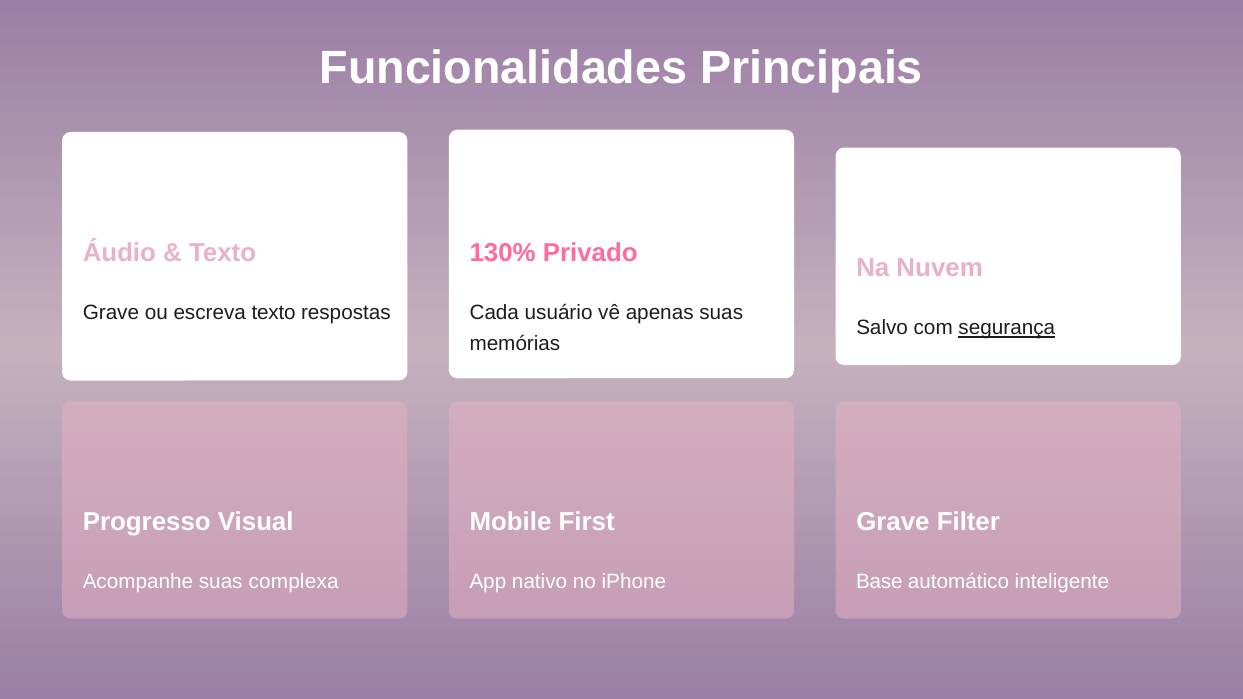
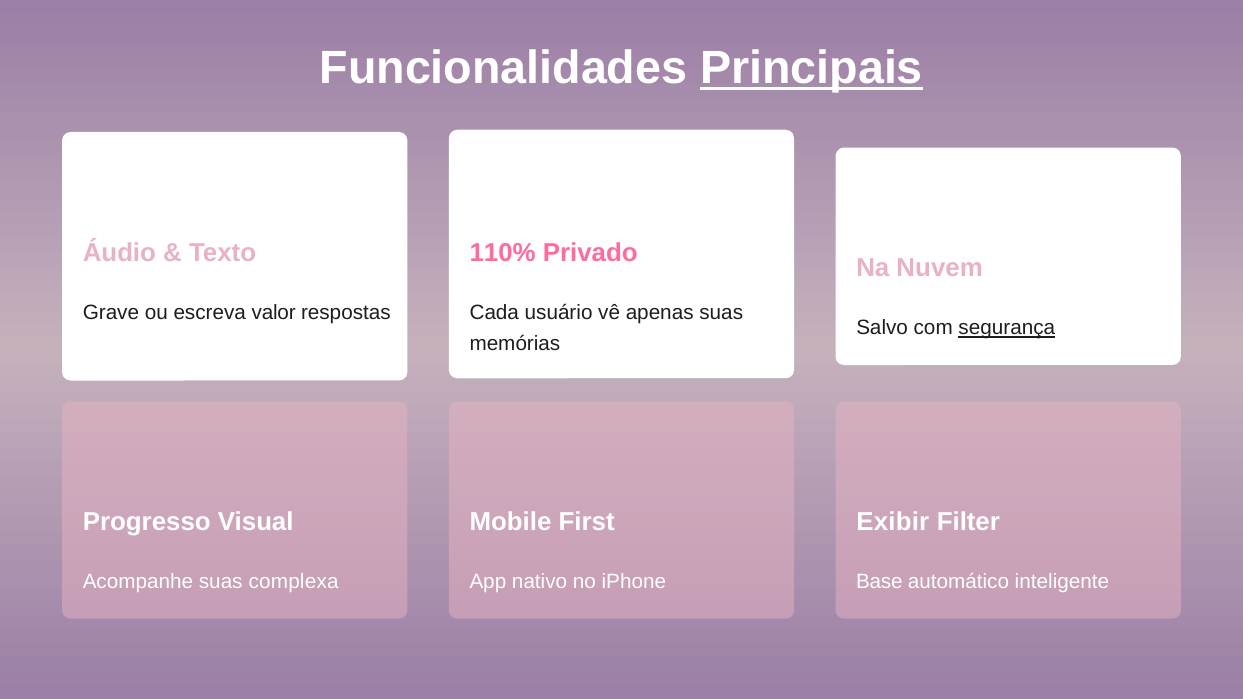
Principais underline: none -> present (812, 68)
130%: 130% -> 110% (503, 253)
escreva texto: texto -> valor (274, 313)
Grave: Grave -> Exibir (893, 522)
